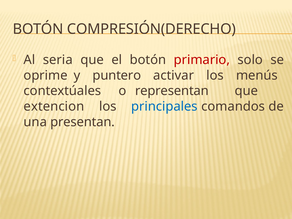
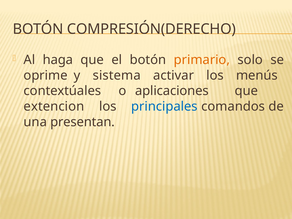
seria: seria -> haga (58, 60)
primario colour: red -> orange (202, 60)
puntero: puntero -> sistema (117, 75)
representan: representan -> aplicaciones (172, 91)
